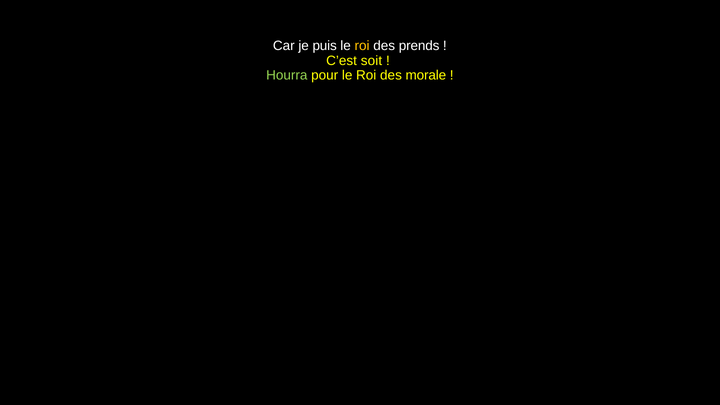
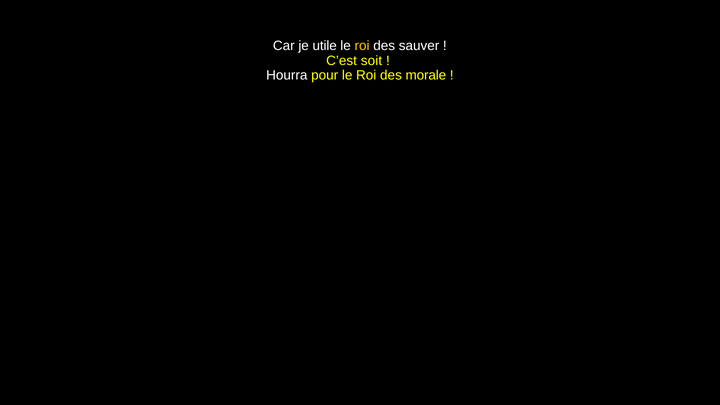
puis: puis -> utile (325, 46)
prends: prends -> sauver (419, 46)
Hourra colour: light green -> white (287, 75)
